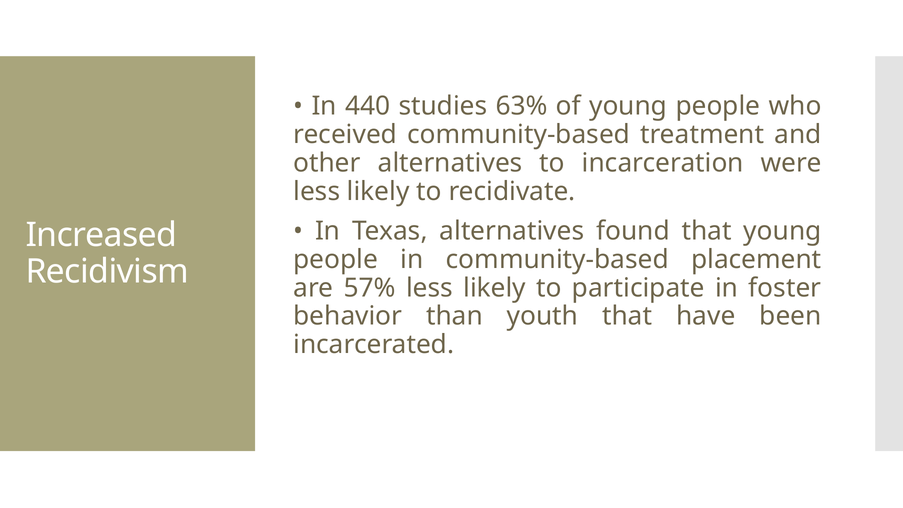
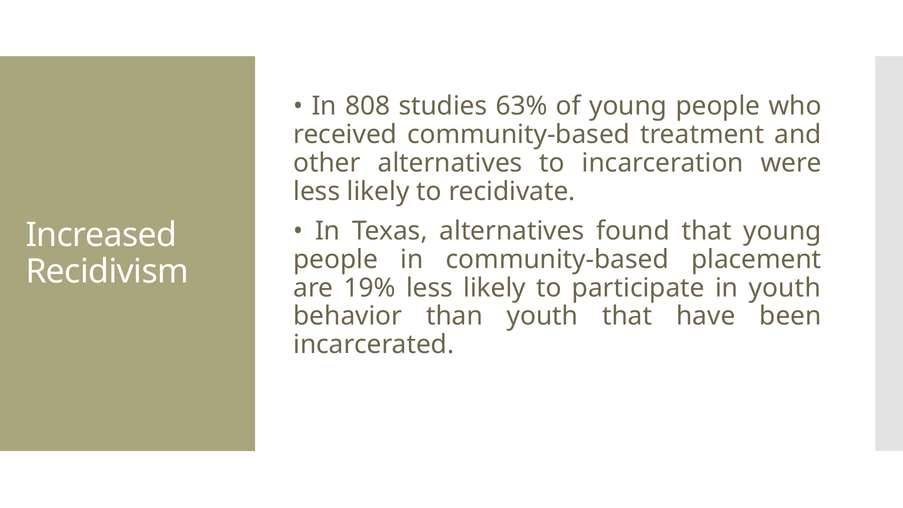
440: 440 -> 808 (368, 106)
57%: 57% -> 19% (370, 288)
in foster: foster -> youth (785, 288)
